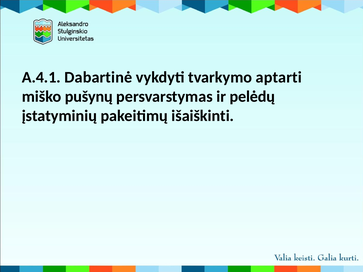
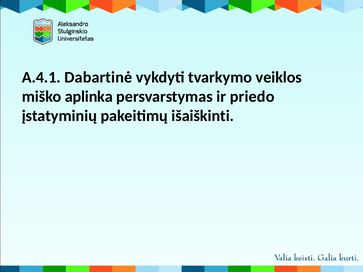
aptarti: aptarti -> veiklos (279, 77)
pušynų: pušynų -> aplinka (89, 97)
pelėdų: pelėdų -> priedo (252, 97)
